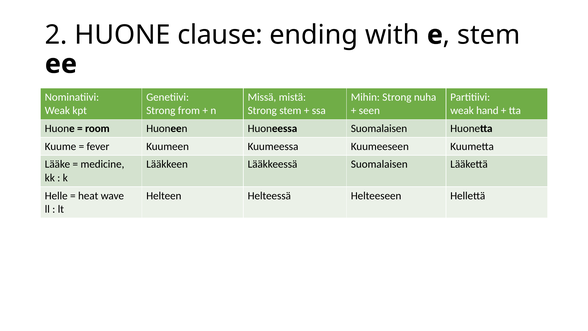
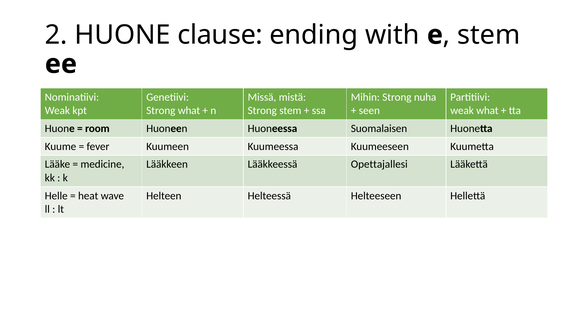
Strong from: from -> what (189, 111)
weak hand: hand -> what (487, 111)
Lääkkeessä Suomalaisen: Suomalaisen -> Opettajallesi (379, 164)
